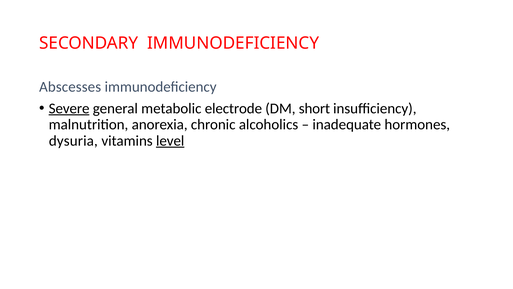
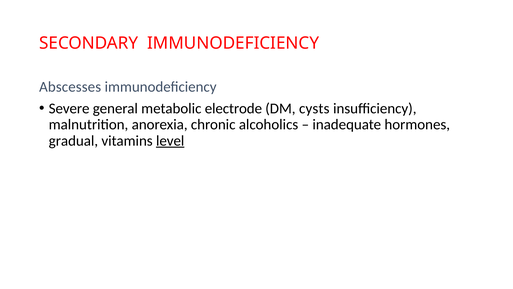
Severe underline: present -> none (69, 108)
short: short -> cysts (314, 108)
dysuria: dysuria -> gradual (73, 141)
